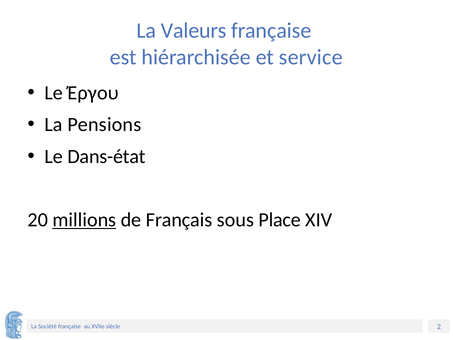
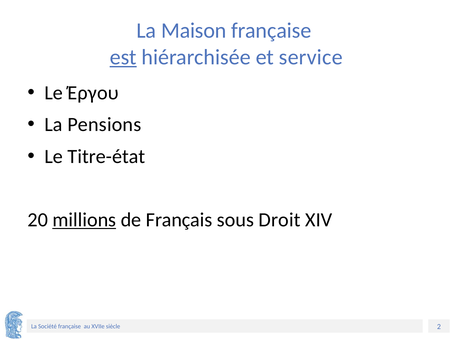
Valeurs: Valeurs -> Maison (194, 31)
est underline: none -> present (123, 57)
Dans-état: Dans-état -> Titre-état (106, 156)
Place: Place -> Droit (280, 220)
